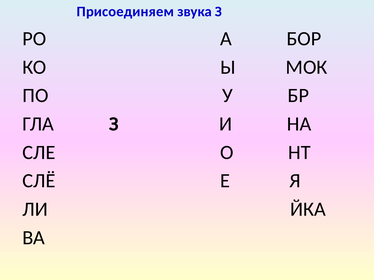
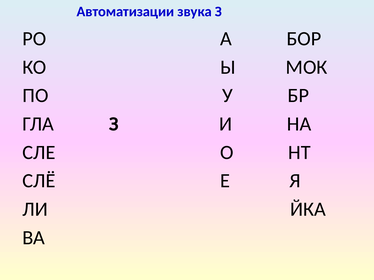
Присоединяем: Присоединяем -> Автоматизации (125, 12)
